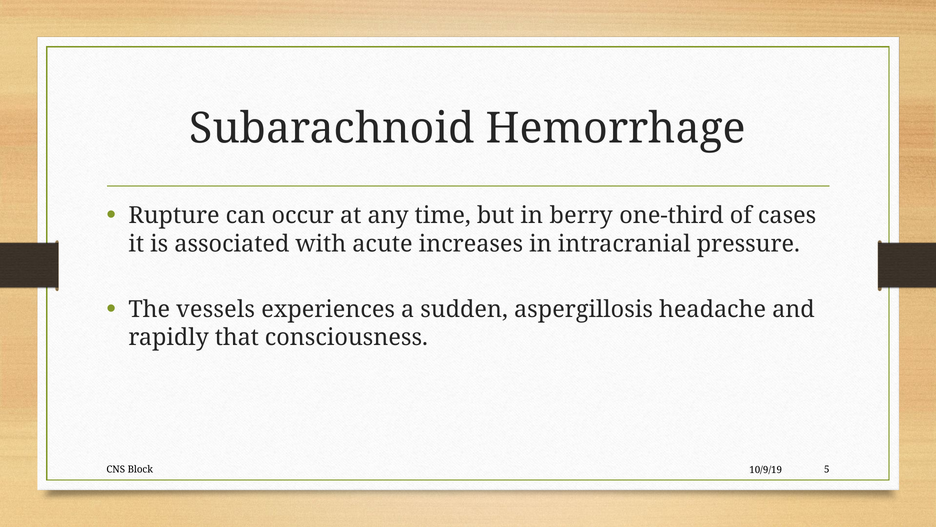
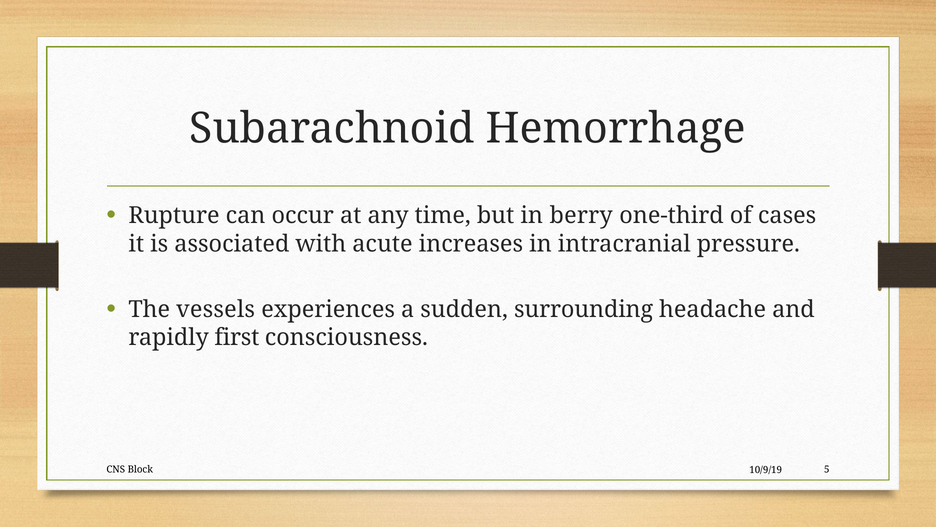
aspergillosis: aspergillosis -> surrounding (584, 309)
that: that -> first (237, 337)
